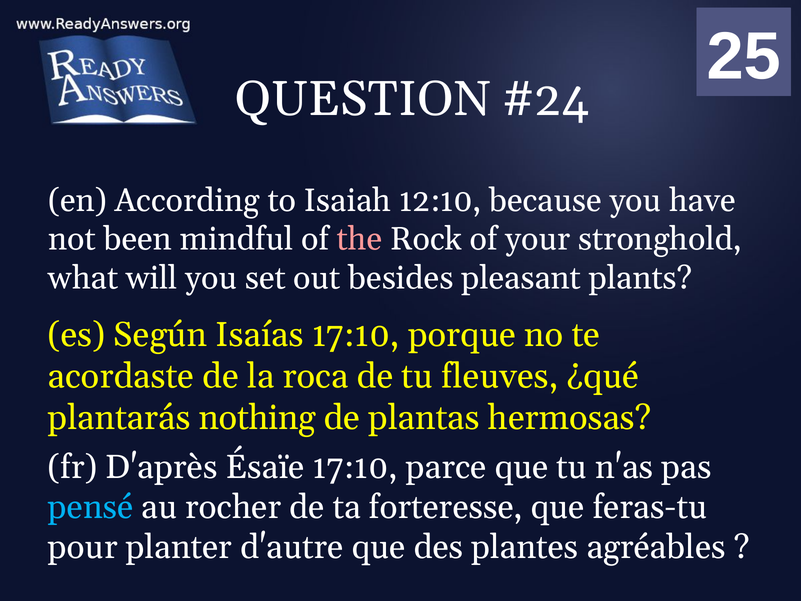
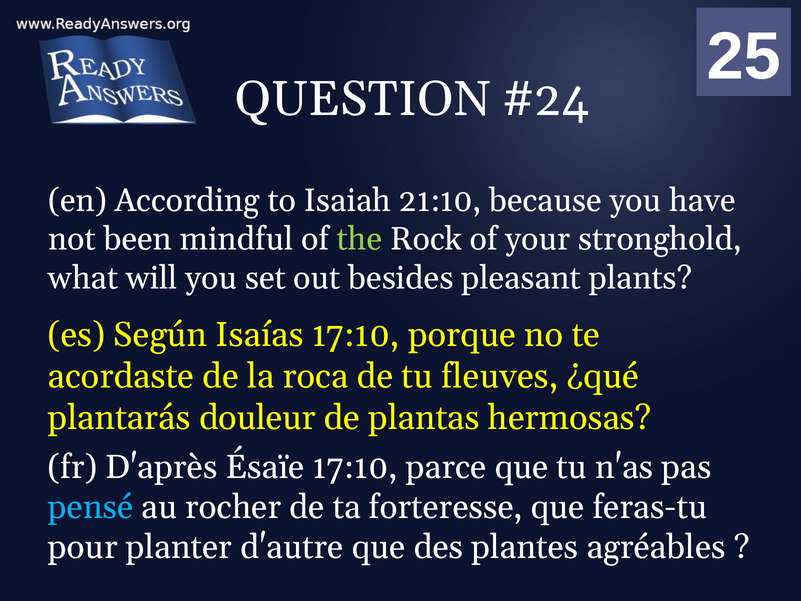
12:10: 12:10 -> 21:10 (440, 200)
the colour: pink -> light green (360, 239)
nothing: nothing -> douleur (257, 417)
